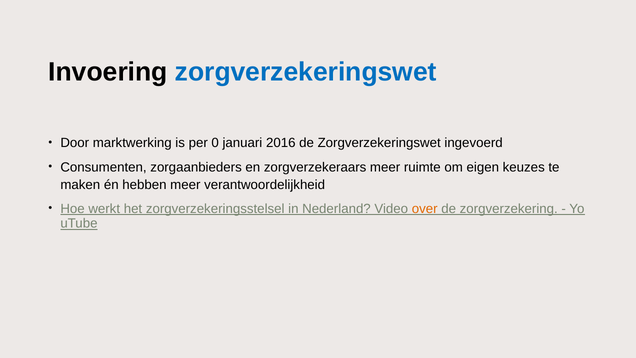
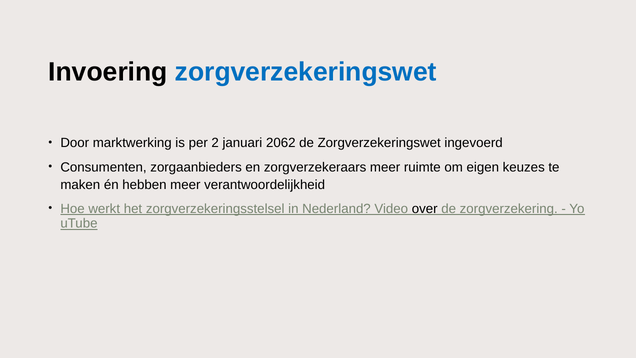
0: 0 -> 2 (215, 143)
2016: 2016 -> 2062 (281, 143)
over colour: orange -> black (425, 209)
